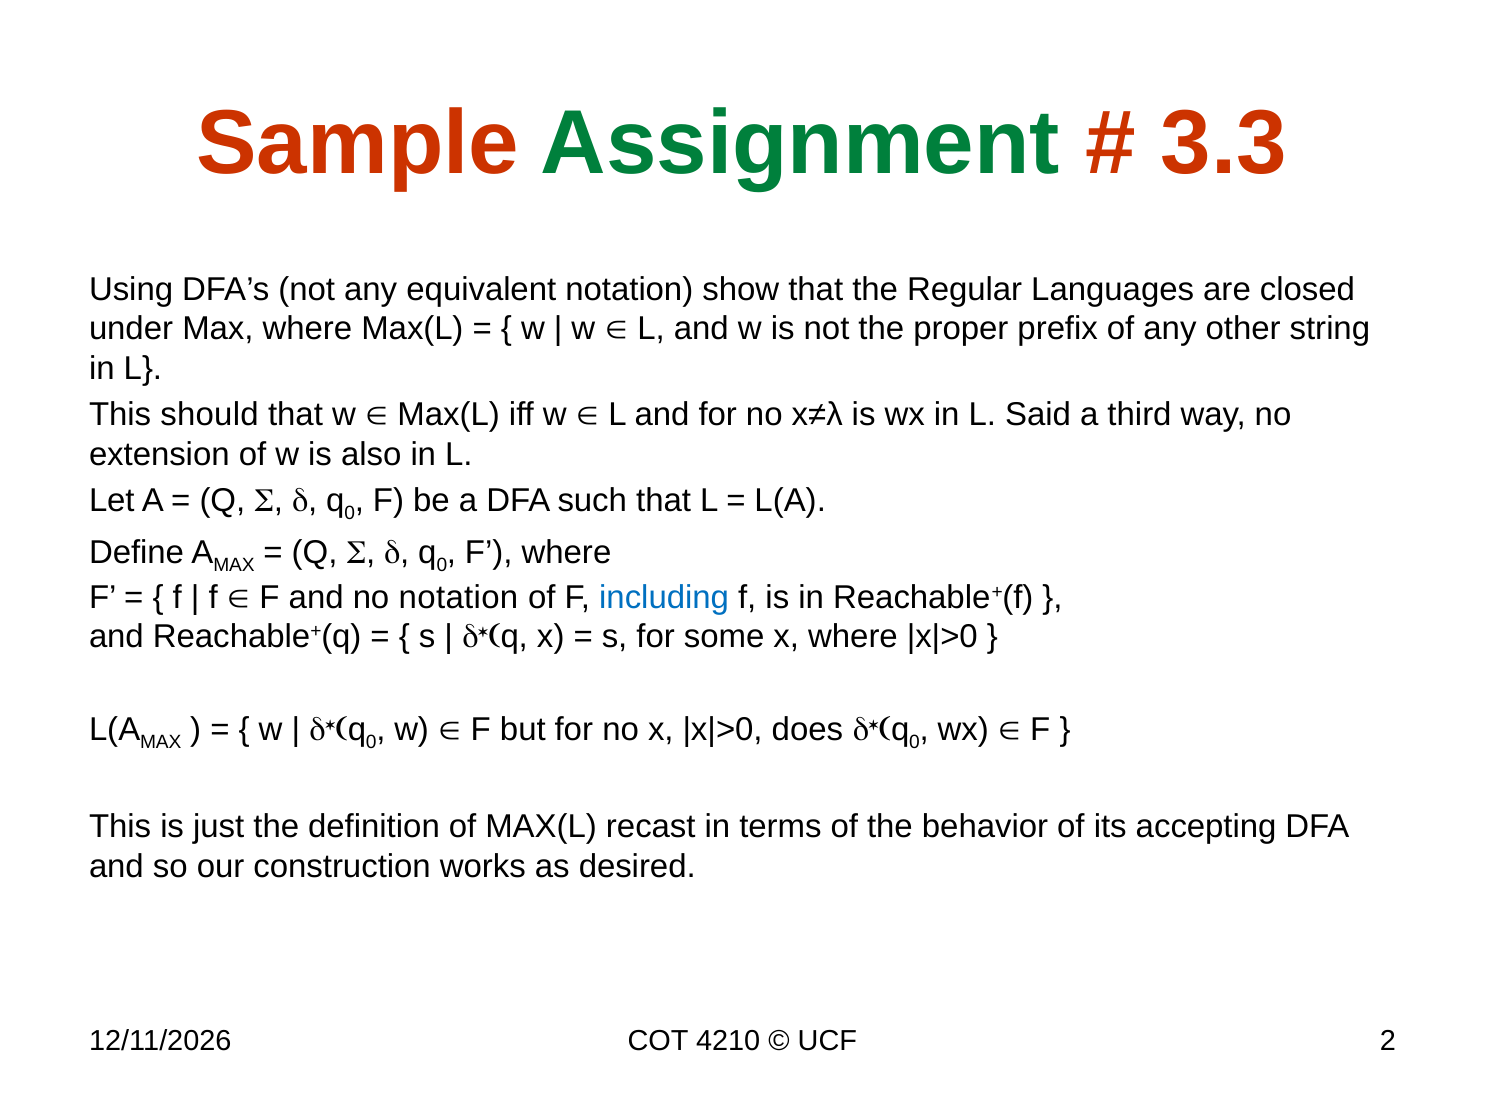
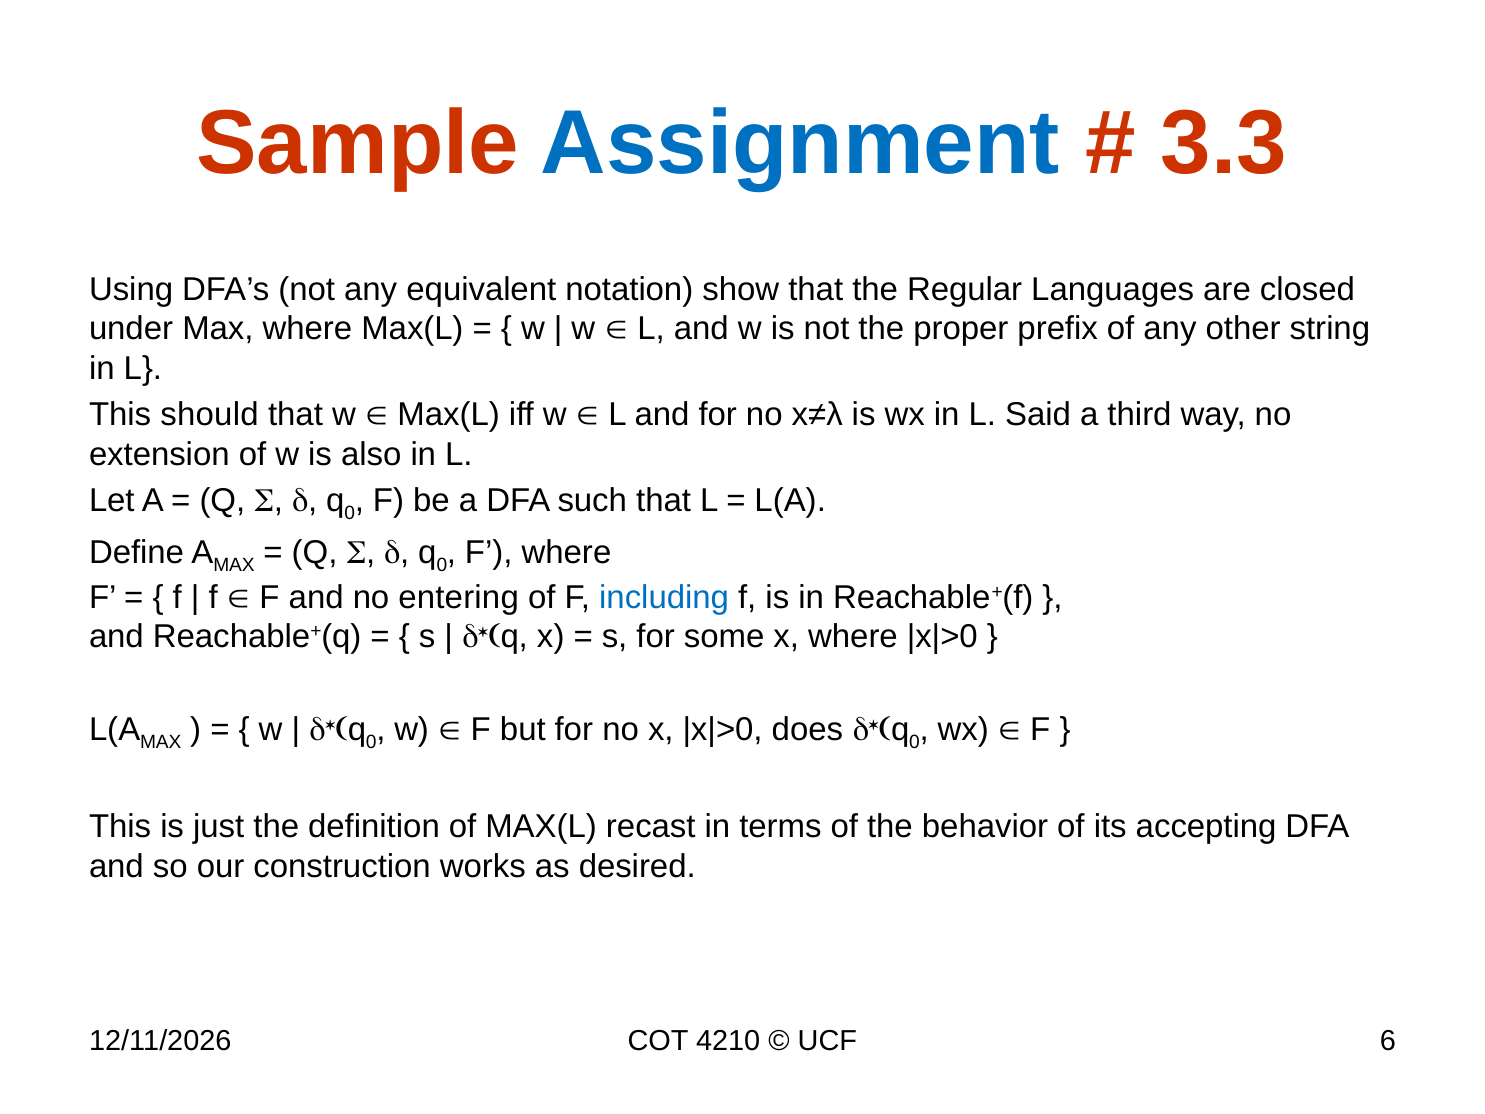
Assignment colour: green -> blue (800, 144)
no notation: notation -> entering (459, 597)
2: 2 -> 6 (1388, 1041)
